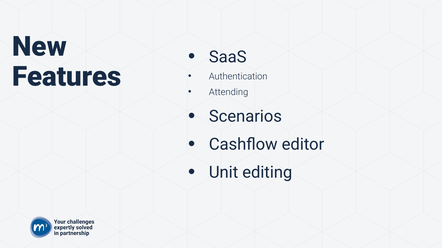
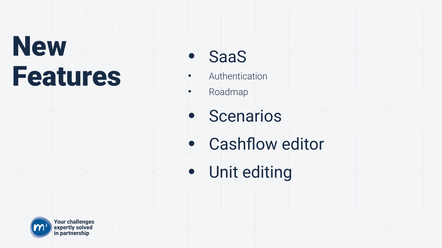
Attending: Attending -> Roadmap (229, 92)
